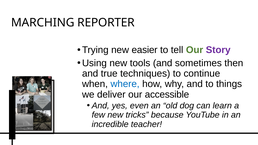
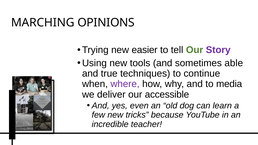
REPORTER: REPORTER -> OPINIONS (106, 23)
then: then -> able (234, 63)
where colour: blue -> purple (125, 84)
things: things -> media (229, 84)
